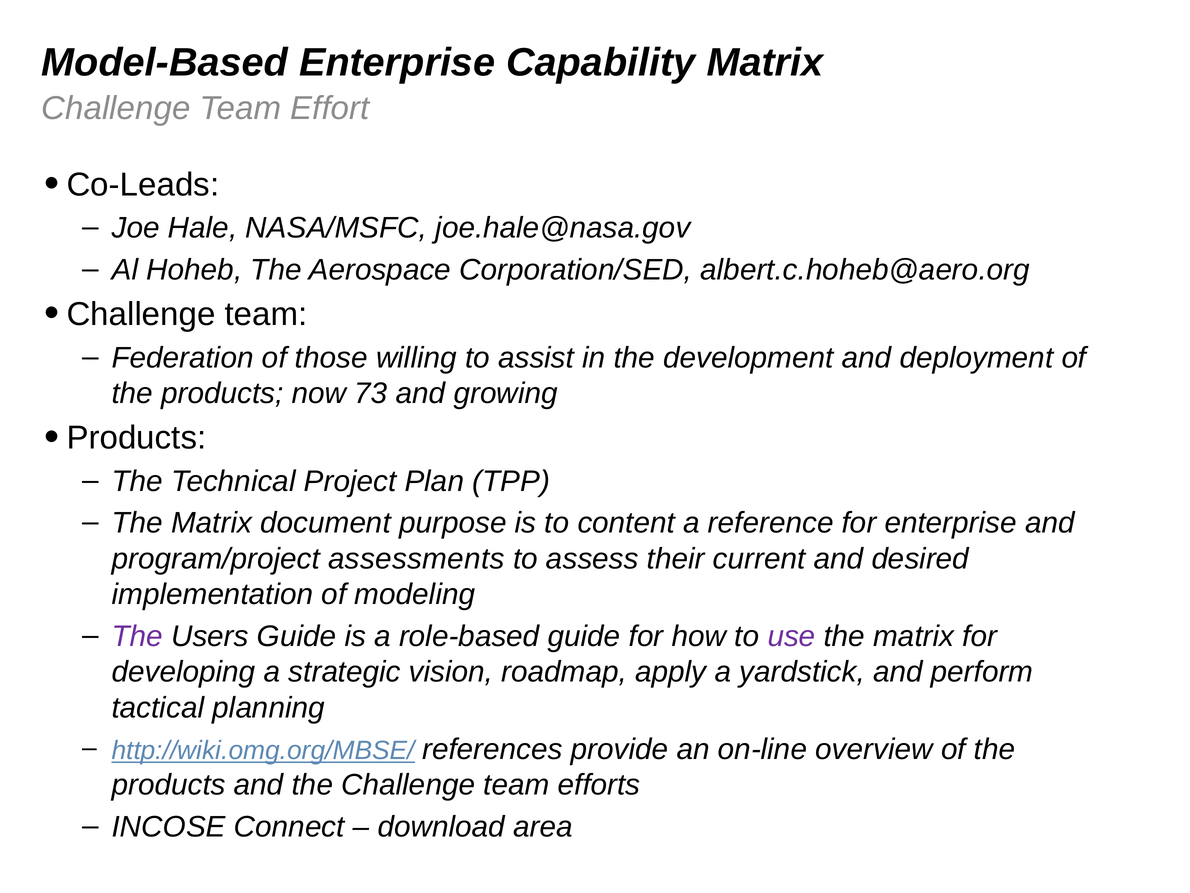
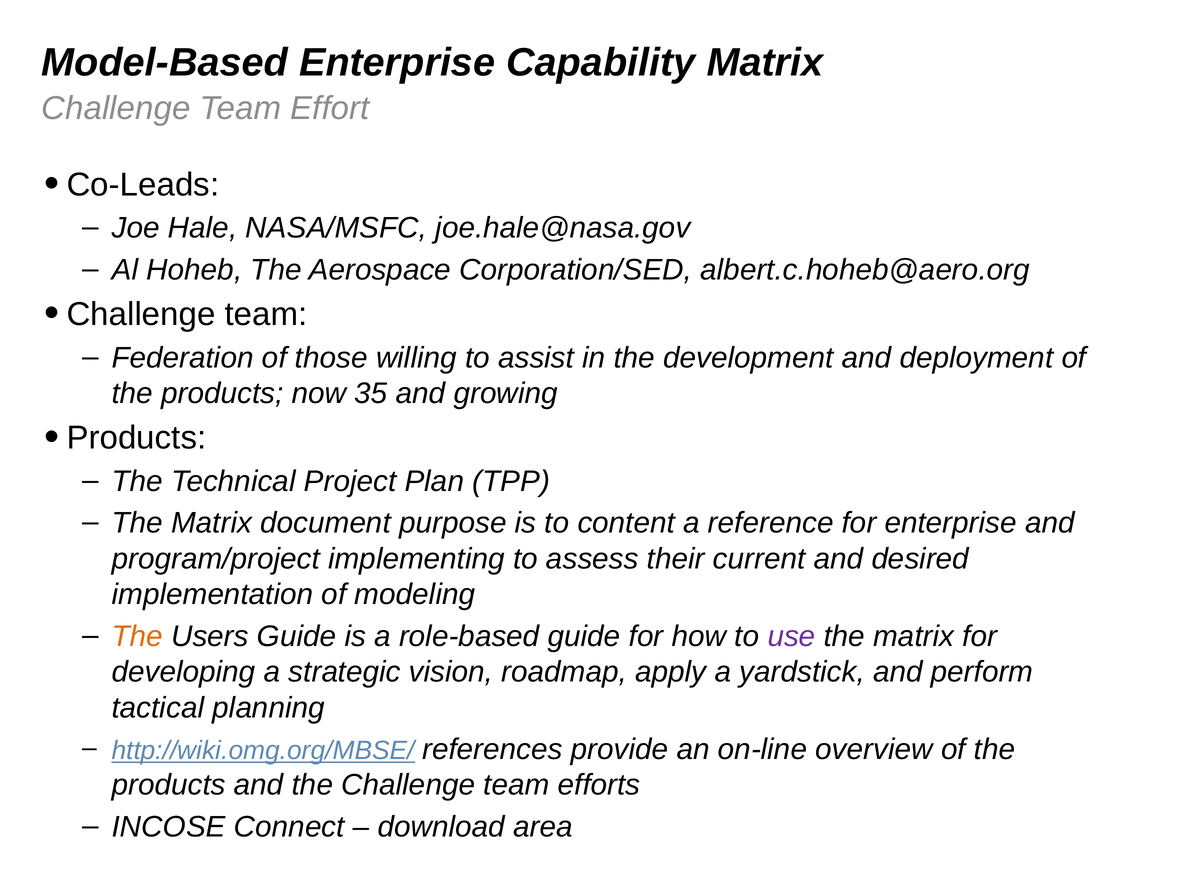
73: 73 -> 35 (371, 393)
assessments: assessments -> implementing (416, 559)
The colour: purple -> orange (137, 636)
